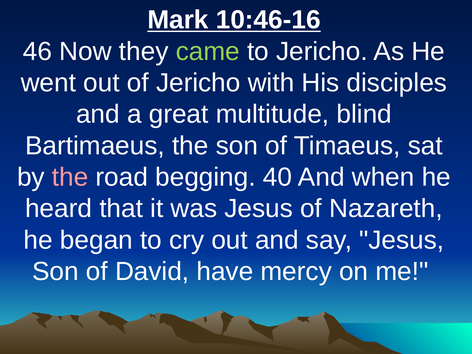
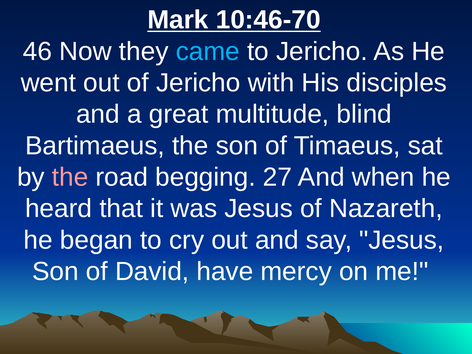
10:46-16: 10:46-16 -> 10:46-70 (268, 20)
came colour: light green -> light blue (208, 51)
40: 40 -> 27 (278, 177)
